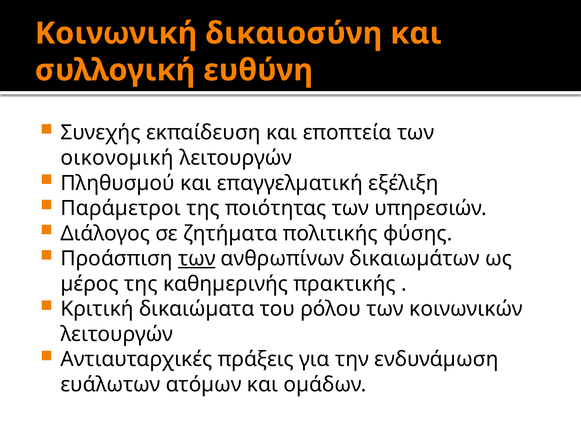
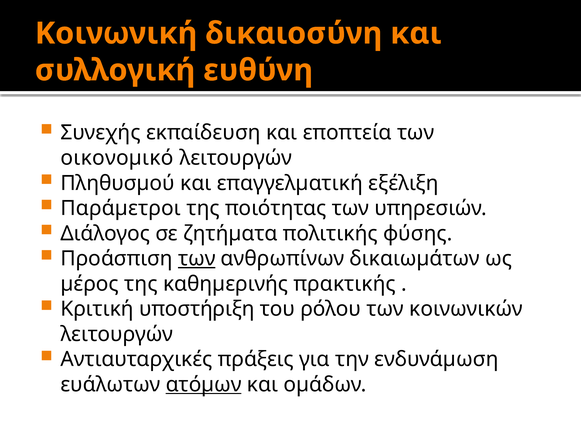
οικονοµική: οικονοµική -> οικονοµικό (117, 158)
δικαιώµατα: δικαιώµατα -> υποστήριξη (197, 309)
ατόµων underline: none -> present (204, 384)
